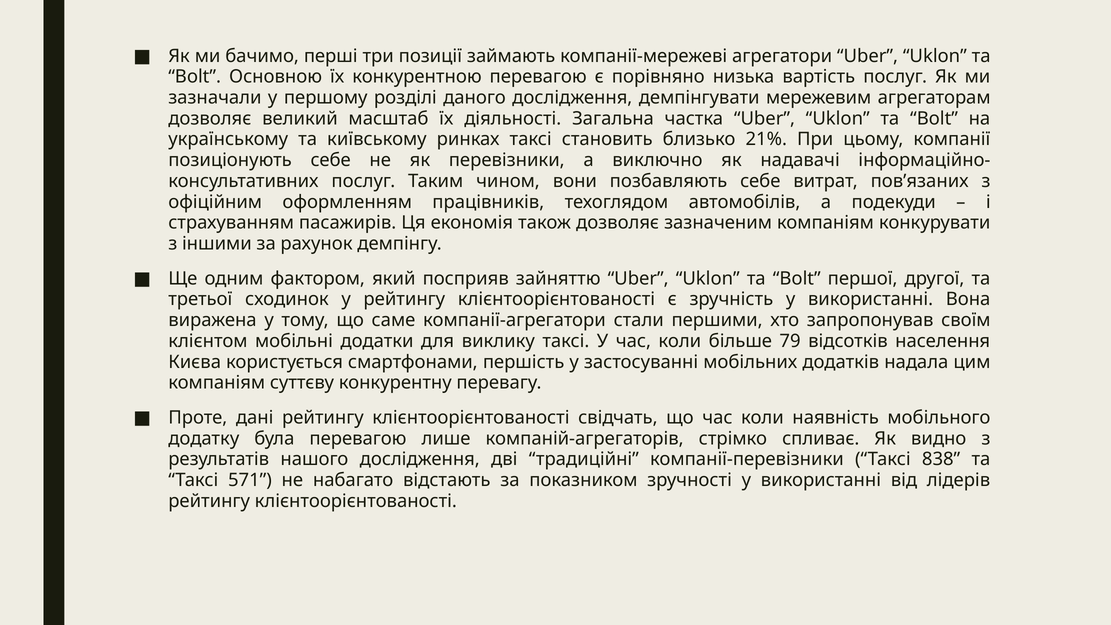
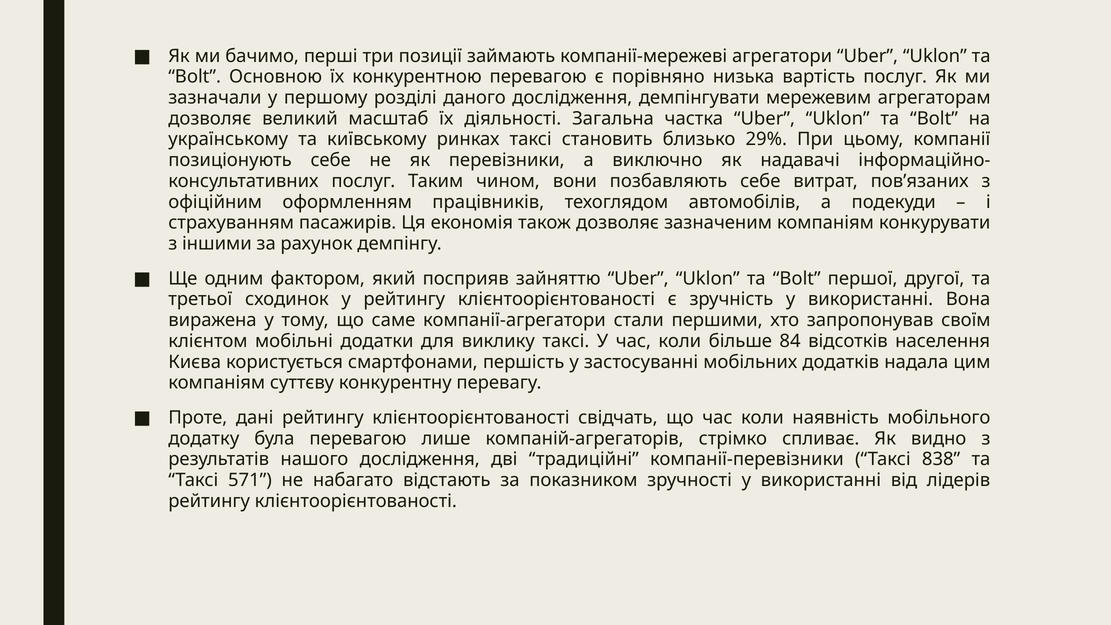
21%: 21% -> 29% (766, 139)
79: 79 -> 84 (790, 341)
